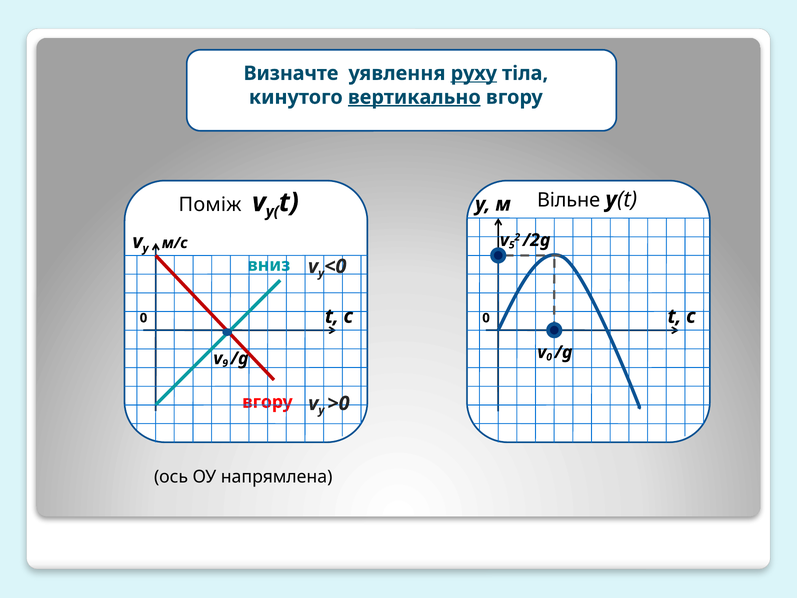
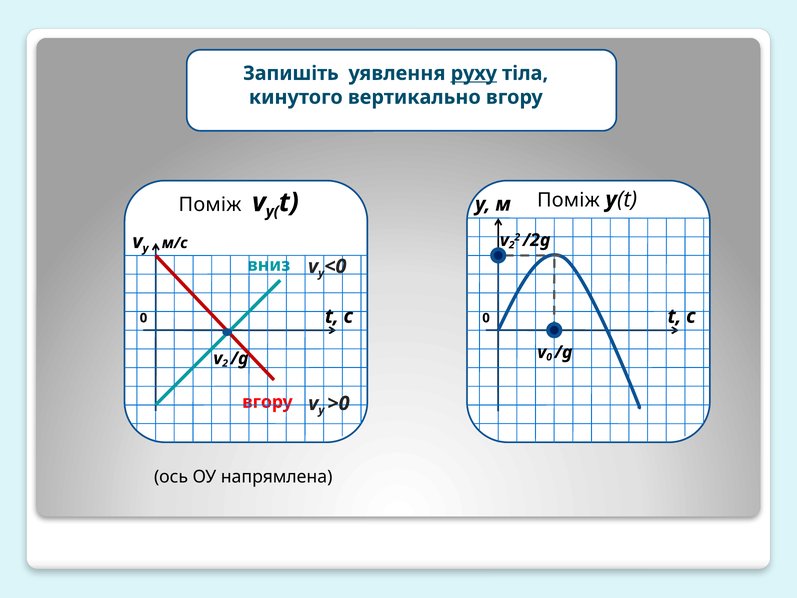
Визначте: Визначте -> Запишіть (291, 73)
вертикально underline: present -> none (414, 97)
Вільне: Вільне -> Поміж (568, 200)
5: 5 -> 2 (512, 245)
9: 9 -> 2 (225, 363)
